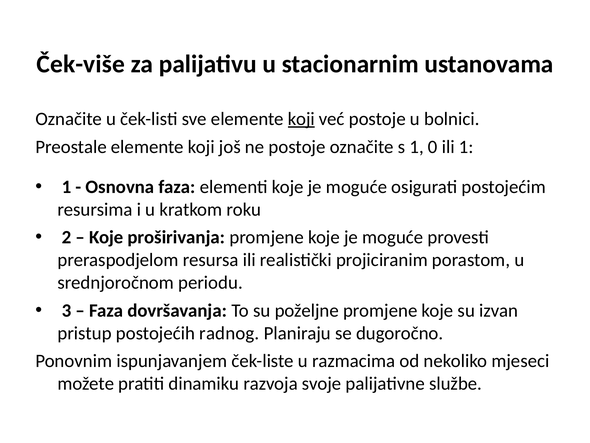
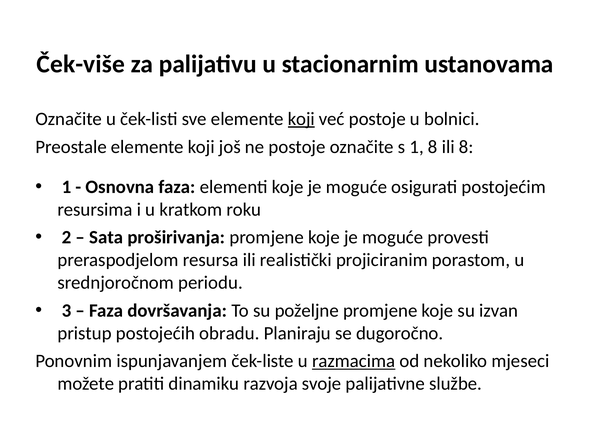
1 0: 0 -> 8 (433, 147)
ili 1: 1 -> 8 (466, 147)
Koje: Koje -> Sata (106, 237)
radnog: radnog -> obradu (229, 333)
razmacima underline: none -> present (354, 361)
